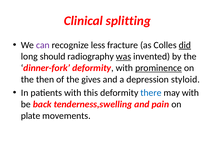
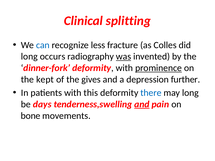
can colour: purple -> blue (43, 45)
did underline: present -> none (185, 45)
should: should -> occurs (53, 57)
then: then -> kept (45, 80)
styloid: styloid -> further (185, 80)
may with: with -> long (190, 93)
back: back -> days (42, 104)
and underline: none -> present (142, 104)
plate: plate -> bone (31, 116)
